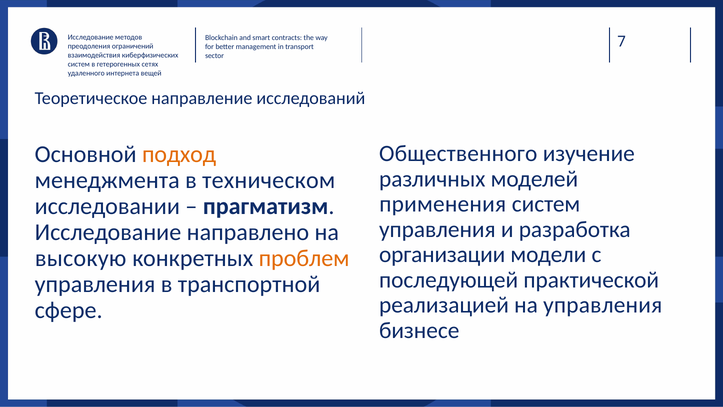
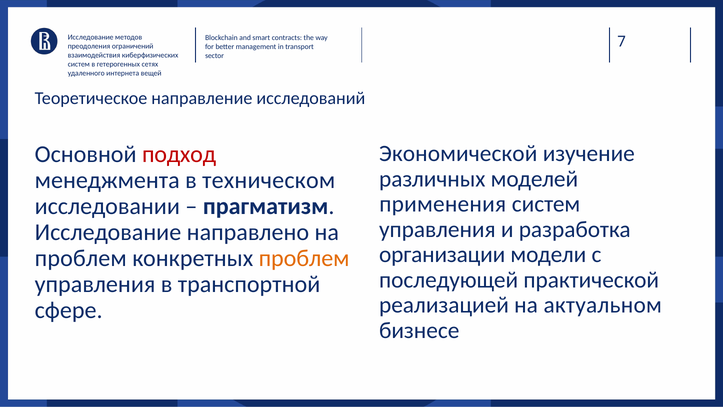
Общественного: Общественного -> Экономической (458, 154)
подход colour: orange -> red (179, 154)
высокую: высокую -> проблем (81, 258)
на управления: управления -> актуальном (603, 305)
